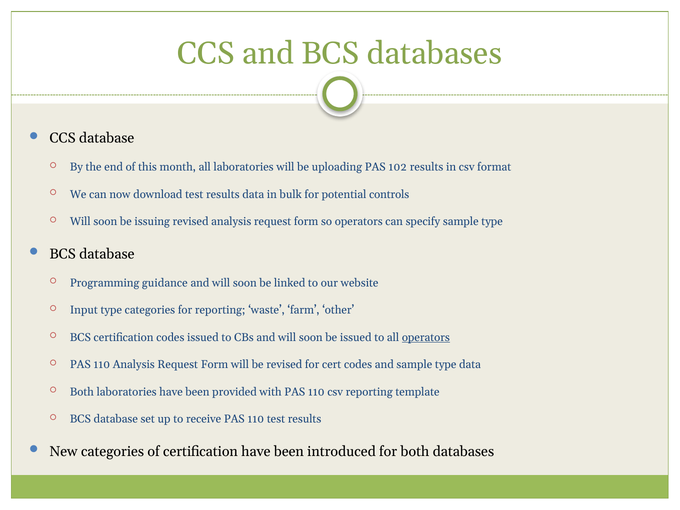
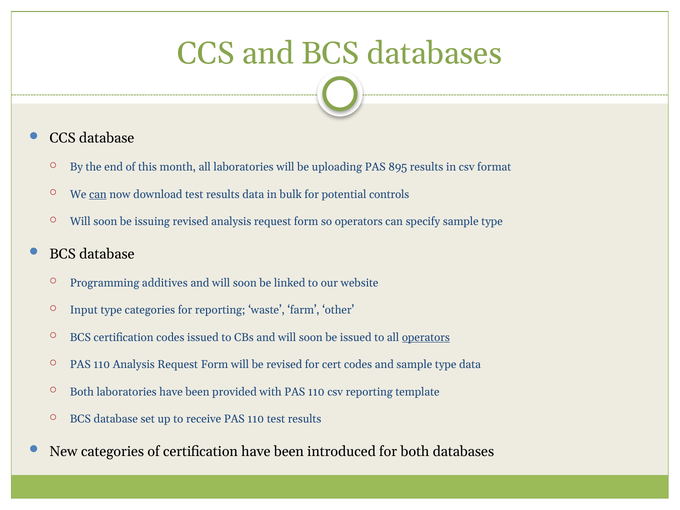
102: 102 -> 895 (398, 167)
can underline: none -> present (98, 194)
guidance: guidance -> additives (165, 283)
